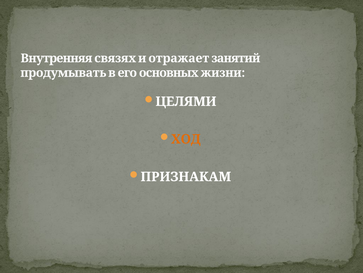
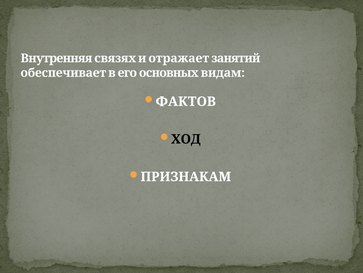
продумывать: продумывать -> обеспечивает (63, 73)
жизни: жизни -> видам (223, 73)
ЦЕЛЯМИ: ЦЕЛЯМИ -> ФАКТОВ (186, 101)
ХОД colour: orange -> black (186, 139)
